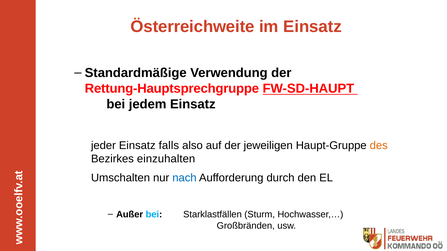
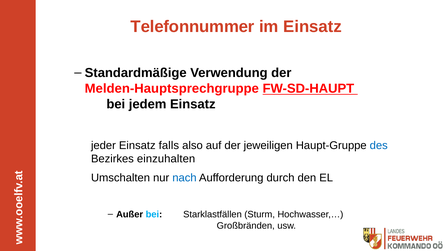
Österreichweite: Österreichweite -> Telefonnummer (193, 27)
Rettung-Hauptsprechgruppe: Rettung-Hauptsprechgruppe -> Melden-Hauptsprechgruppe (172, 89)
des colour: orange -> blue (379, 146)
